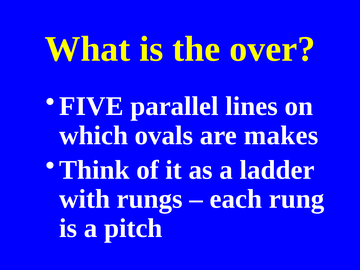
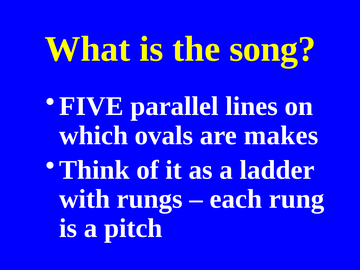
over: over -> song (273, 49)
